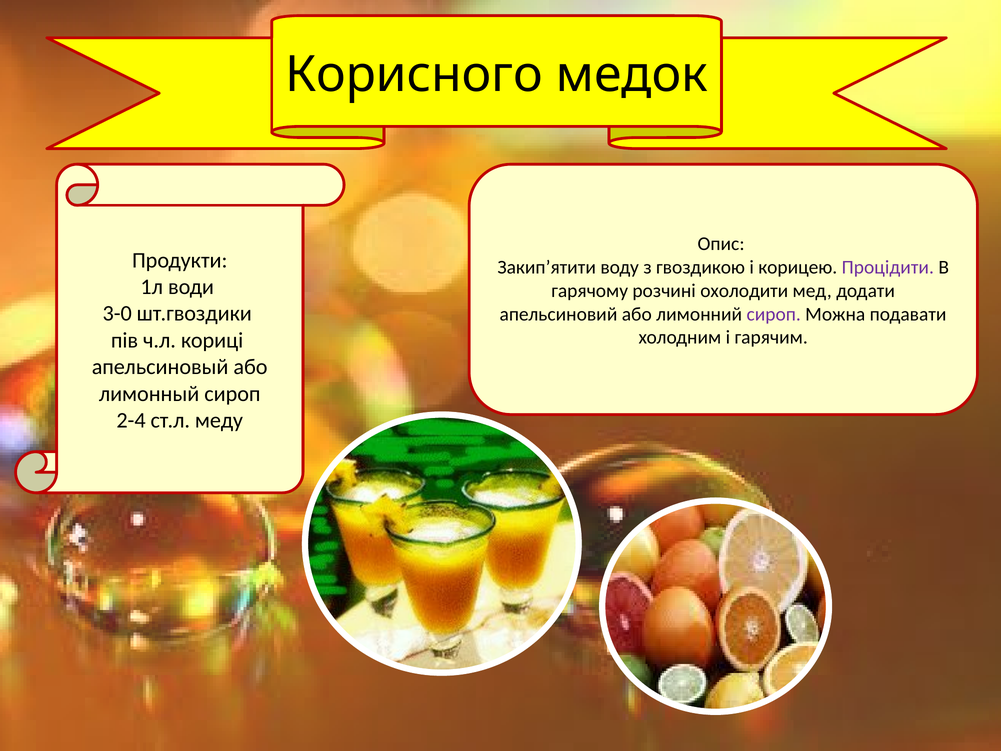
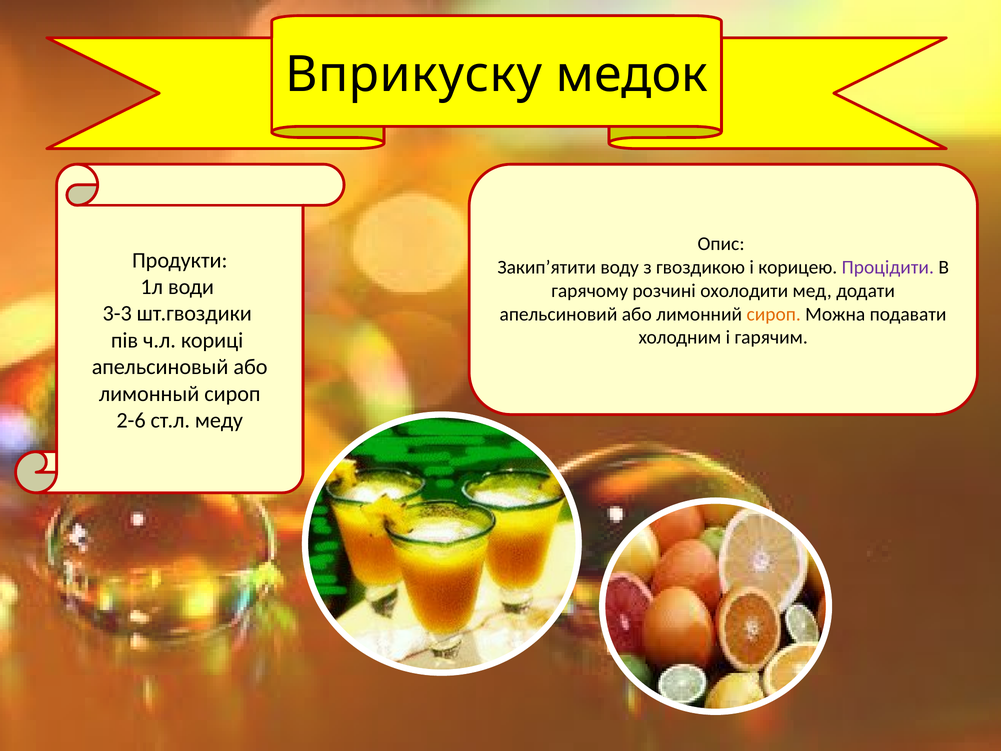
Корисного: Корисного -> Вприкуску (414, 75)
3-0: 3-0 -> 3-3 (117, 313)
сироп colour: purple -> orange (774, 314)
2-4: 2-4 -> 2-6 (131, 420)
